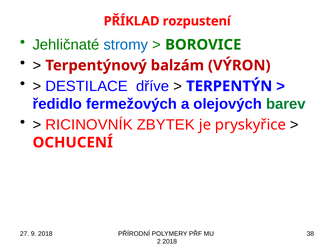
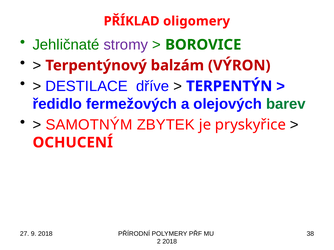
rozpustení: rozpustení -> oligomery (197, 21)
stromy colour: blue -> purple (126, 45)
RICINOVNÍK: RICINOVNÍK -> SAMOTNÝM (89, 125)
